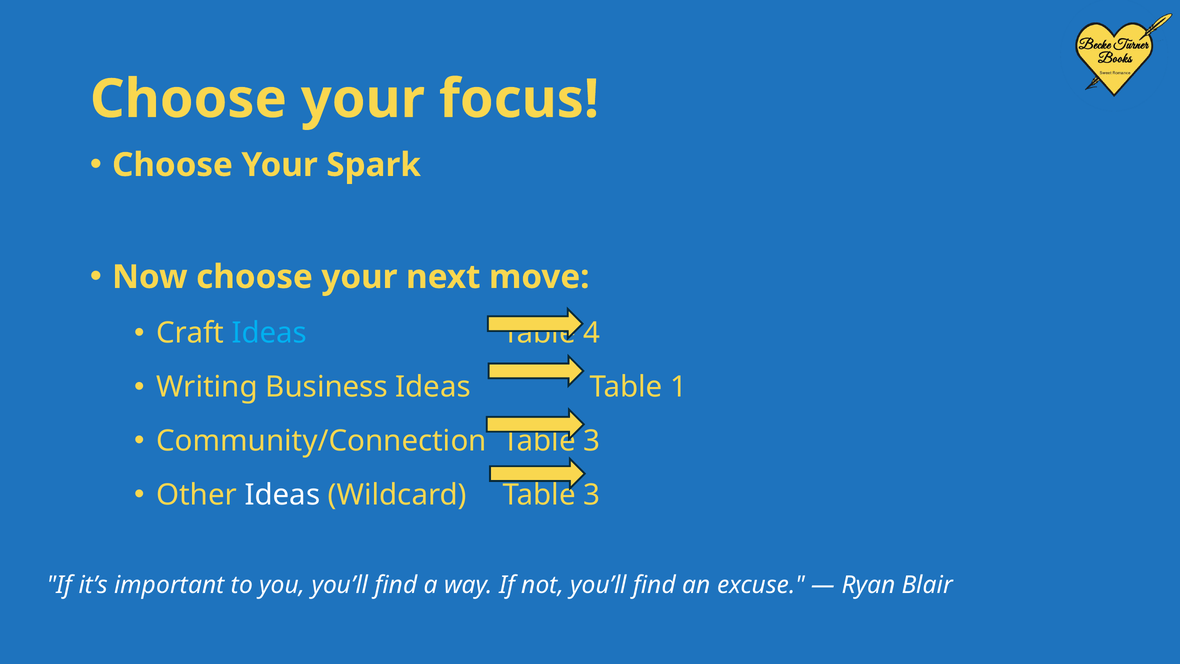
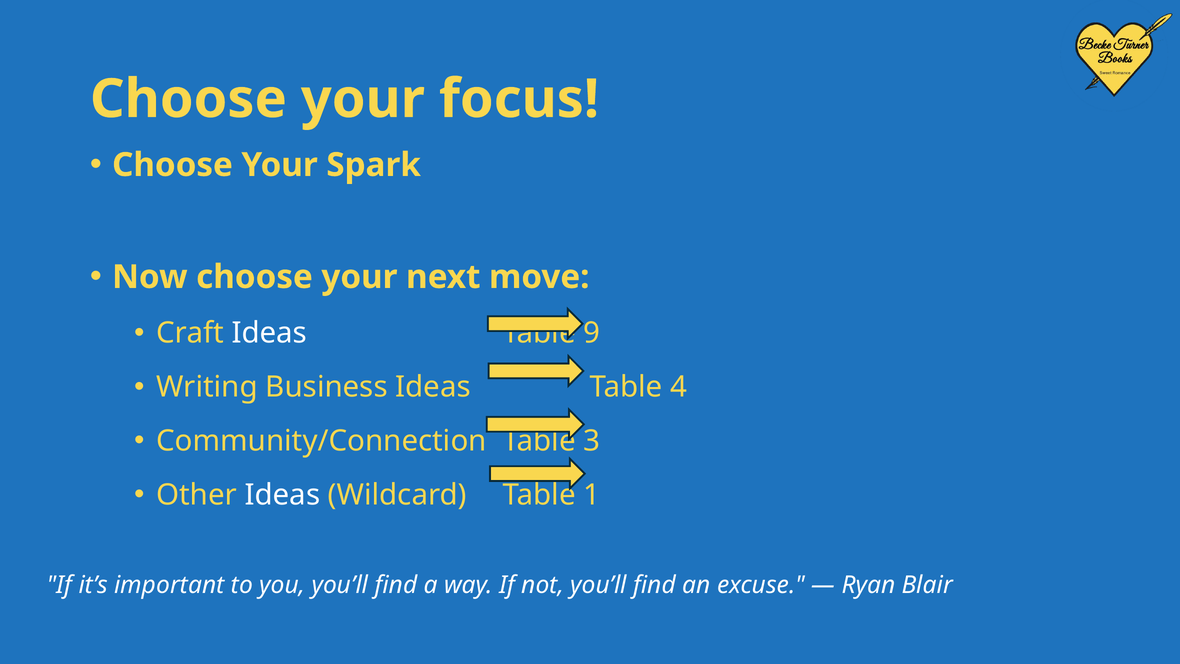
Ideas colour: light blue -> white (269, 333)
4: 4 -> 9 (592, 333)
1: 1 -> 4 (679, 387)
Wildcard Table 3: 3 -> 1 (592, 495)
